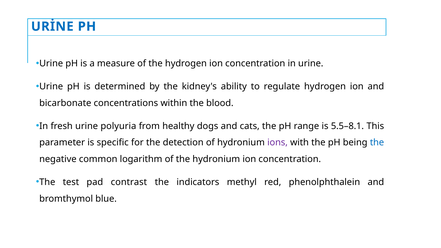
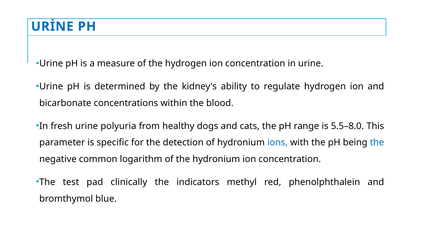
5.5–8.1: 5.5–8.1 -> 5.5–8.0 (347, 126)
ions colour: purple -> blue (277, 143)
contrast: contrast -> clinically (129, 182)
